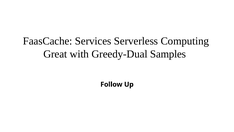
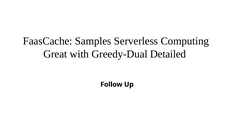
Services: Services -> Samples (93, 41)
Samples: Samples -> Detailed (168, 54)
